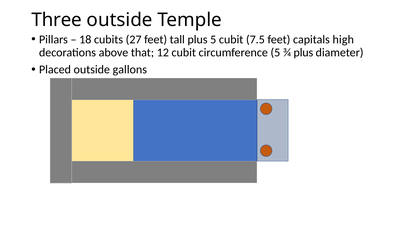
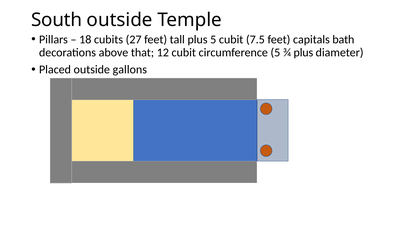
Three: Three -> South (57, 20)
high: high -> bath (343, 40)
